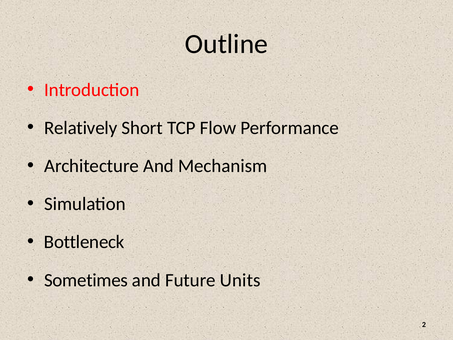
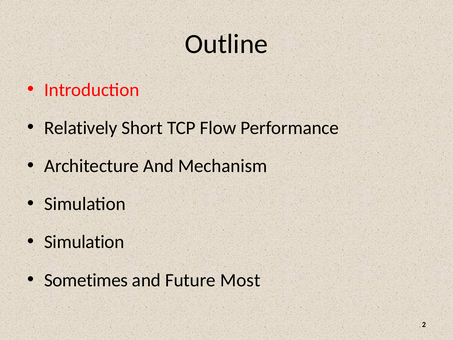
Bottleneck: Bottleneck -> Simulation (84, 242)
Units: Units -> Most (240, 280)
